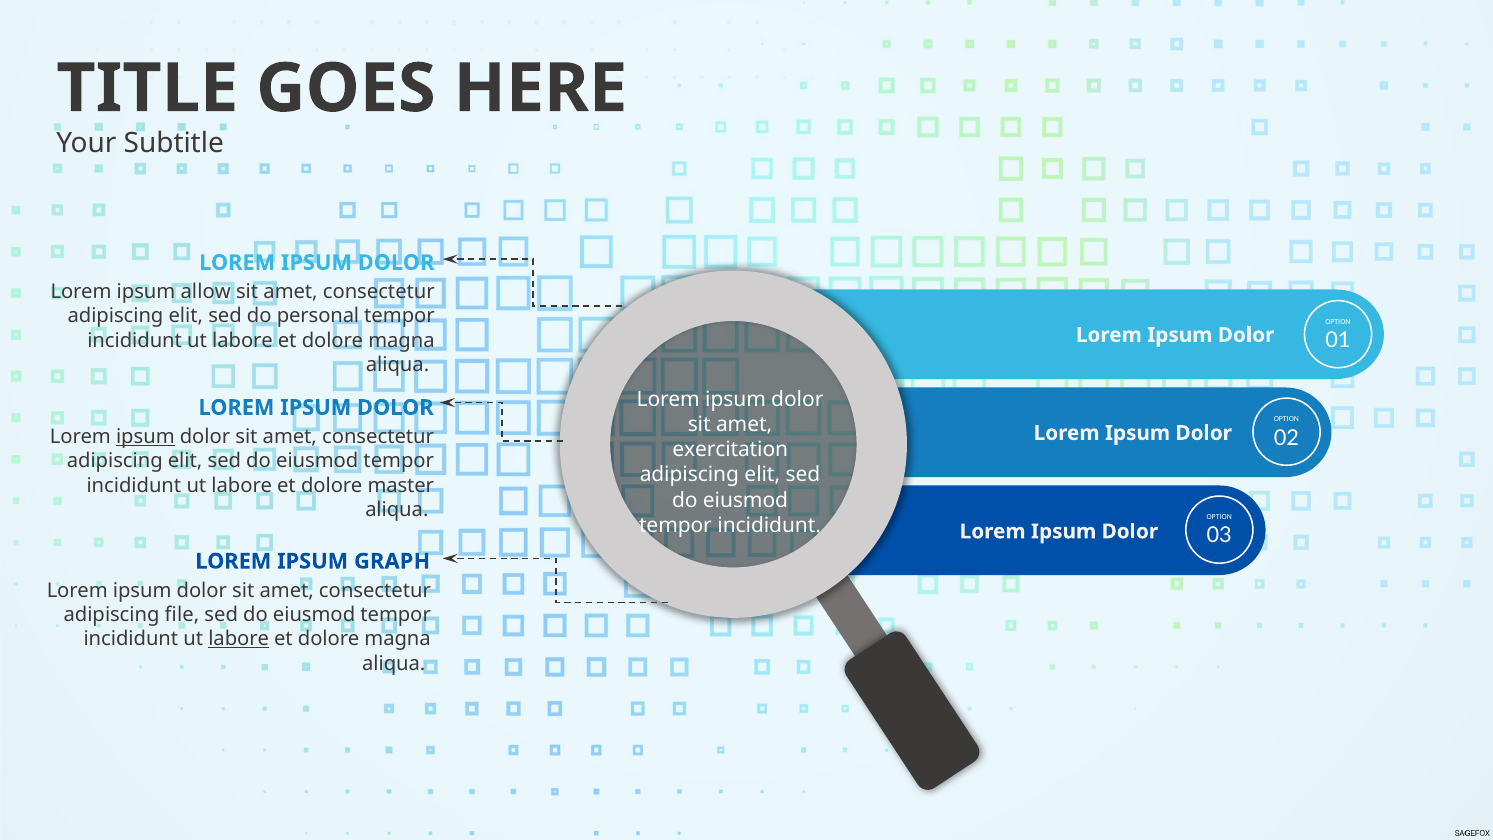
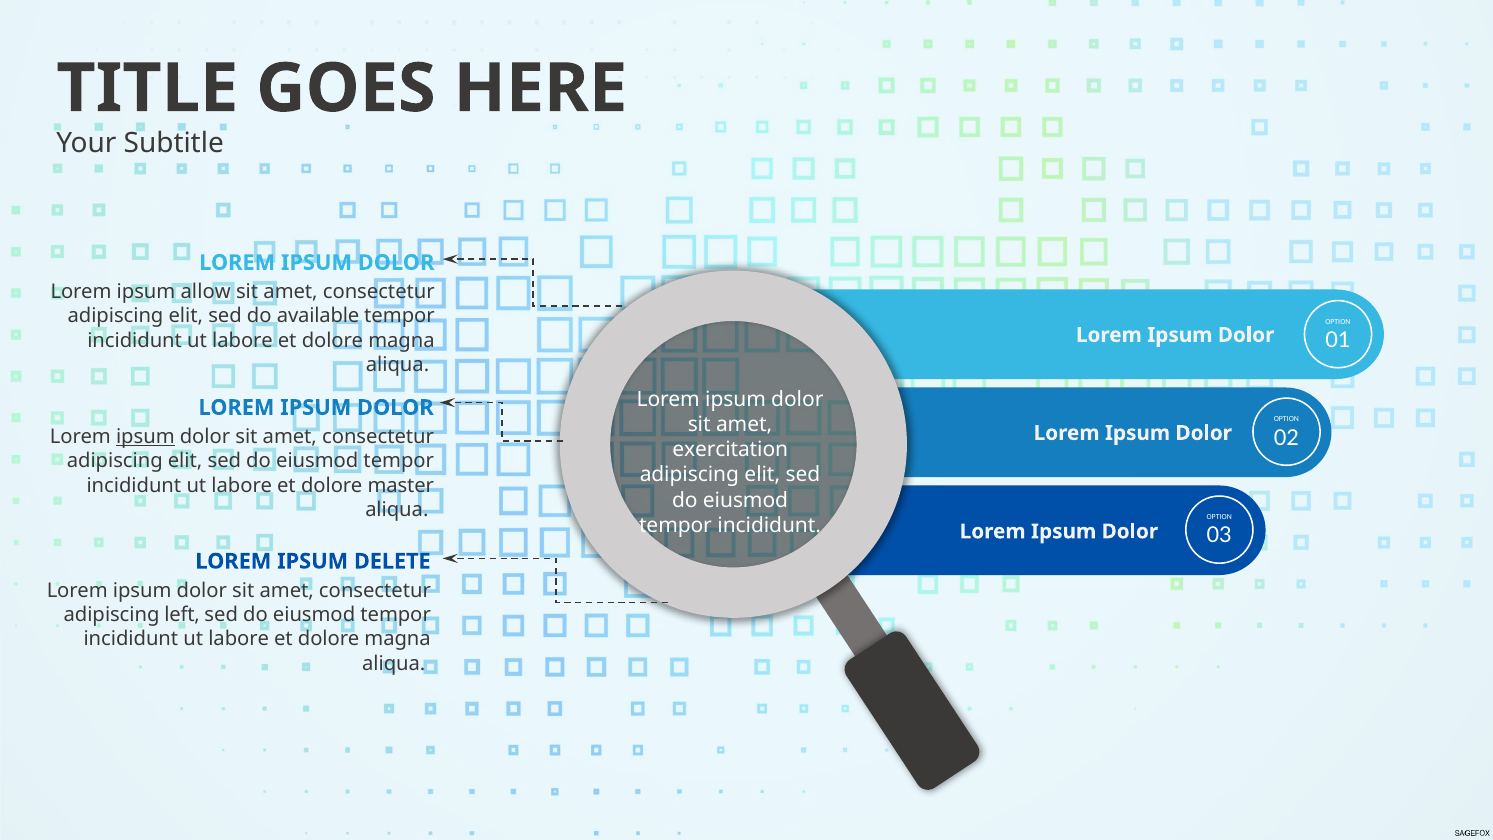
personal: personal -> available (318, 316)
GRAPH: GRAPH -> DELETE (392, 561)
file: file -> left (182, 615)
labore underline: present -> none (239, 639)
